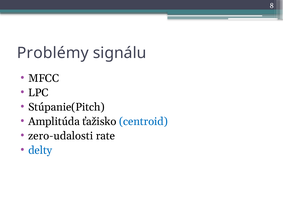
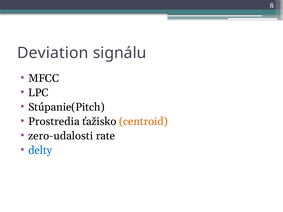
Problémy: Problémy -> Deviation (53, 53)
Amplitúda: Amplitúda -> Prostredia (54, 122)
centroid colour: blue -> orange (143, 122)
